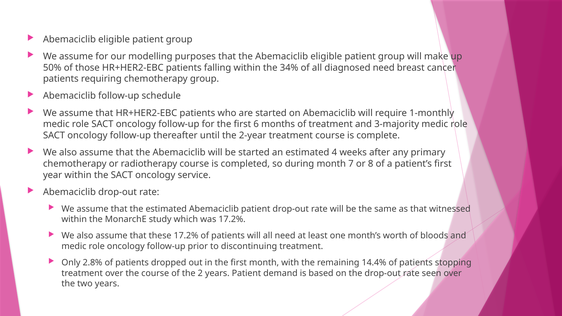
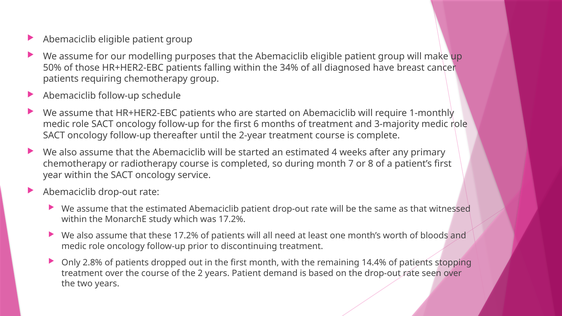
diagnosed need: need -> have (384, 68)
